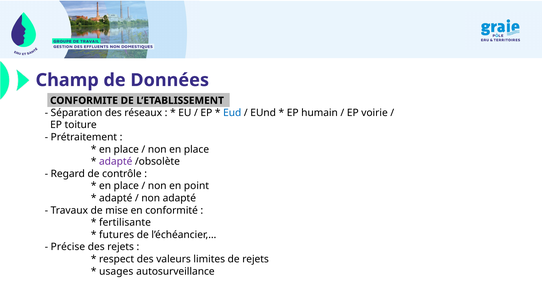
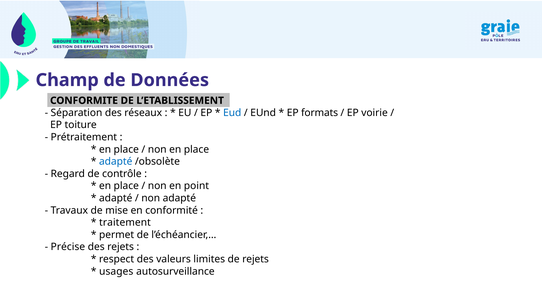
humain: humain -> formats (320, 113)
adapté colour: purple -> blue (116, 161)
fertilisante: fertilisante -> traitement (125, 222)
futures: futures -> permet (117, 235)
